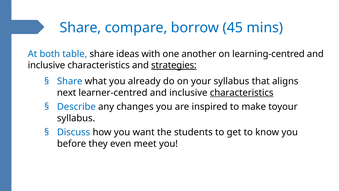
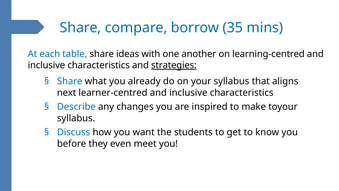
45: 45 -> 35 (233, 28)
both: both -> each (50, 54)
characteristics underline: present -> none (242, 93)
